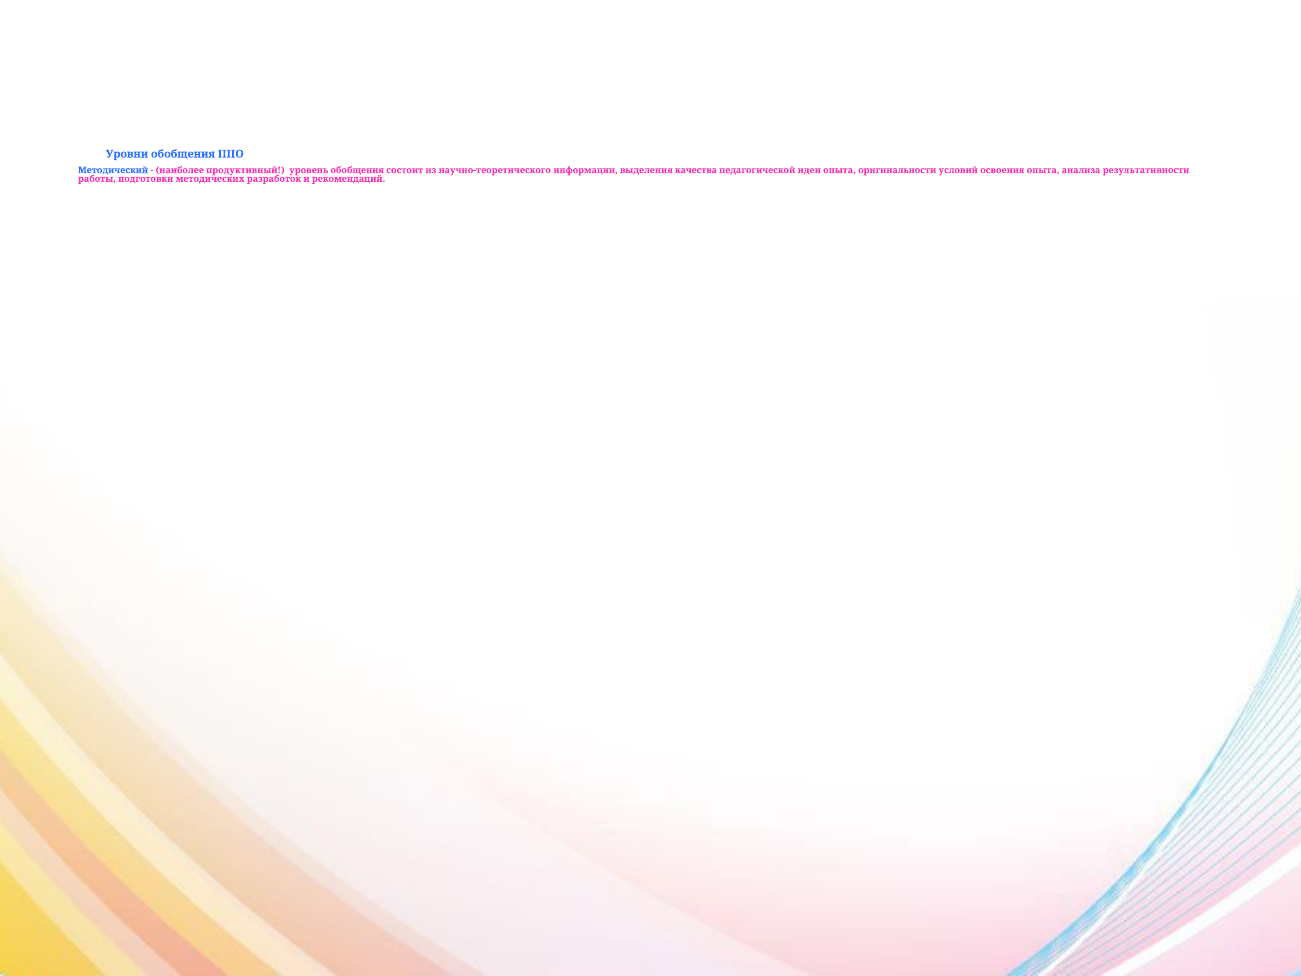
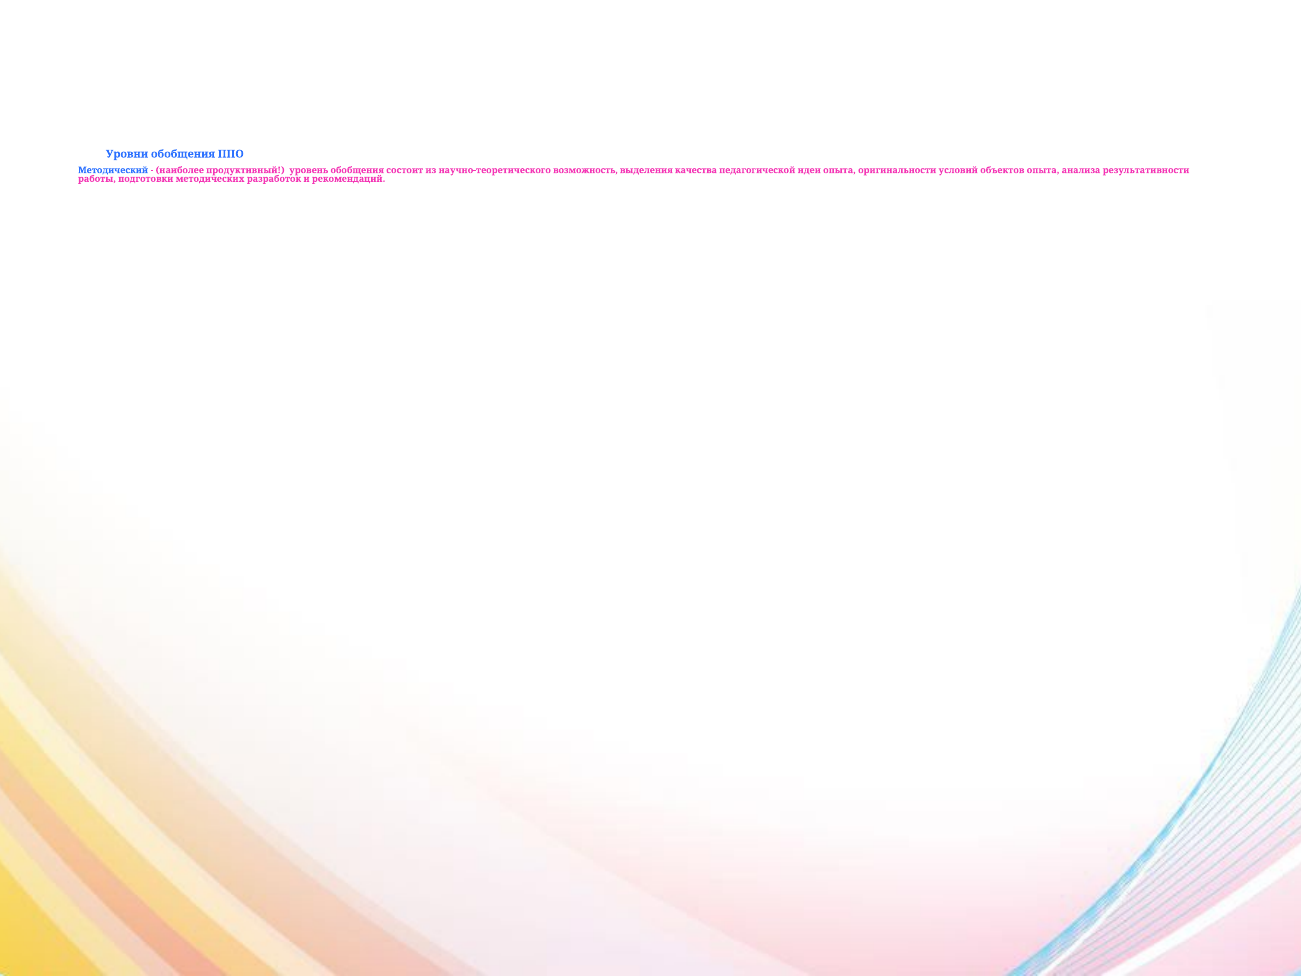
информации: информации -> возможность (586, 170)
освоения: освоения -> объектов (1002, 170)
